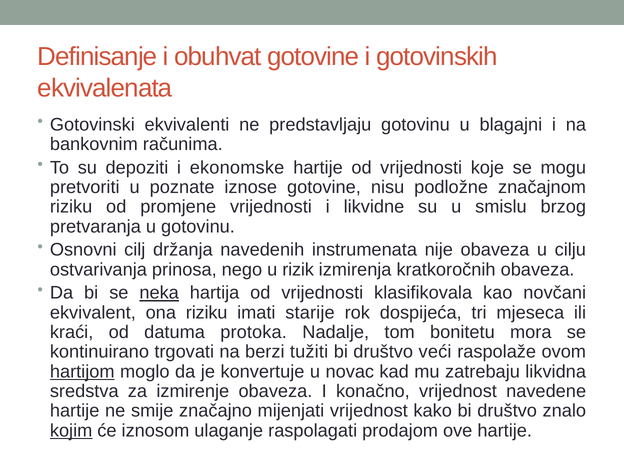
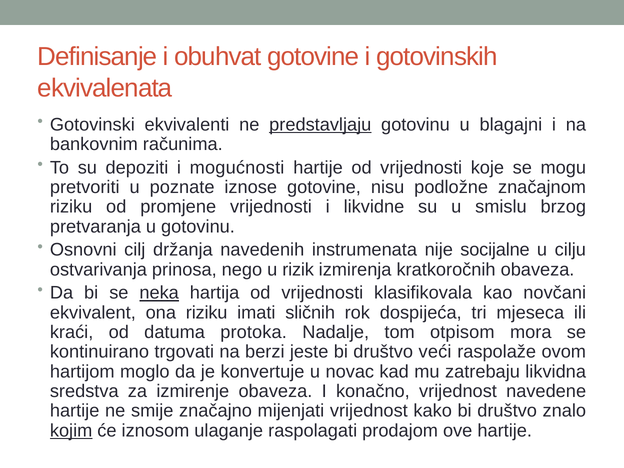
predstavljaju underline: none -> present (320, 125)
ekonomske: ekonomske -> mogućnosti (237, 168)
nije obaveza: obaveza -> socijalne (495, 250)
starije: starije -> sličnih (310, 313)
bonitetu: bonitetu -> otpisom (462, 332)
tužiti: tužiti -> jeste (309, 352)
hartijom underline: present -> none (82, 372)
